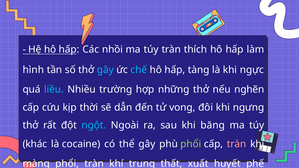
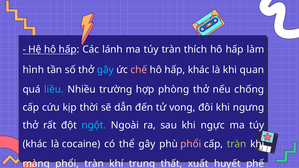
nhồi: nhồi -> lánh (112, 50)
chế colour: light blue -> pink (139, 70)
hấp tàng: tàng -> khác (199, 70)
ngực: ngực -> quan (252, 70)
những: những -> phòng (174, 90)
nếu nghẽn: nghẽn -> chống (249, 90)
băng: băng -> ngực (213, 125)
phổi colour: light green -> pink (191, 144)
tràn colour: pink -> light green (237, 144)
